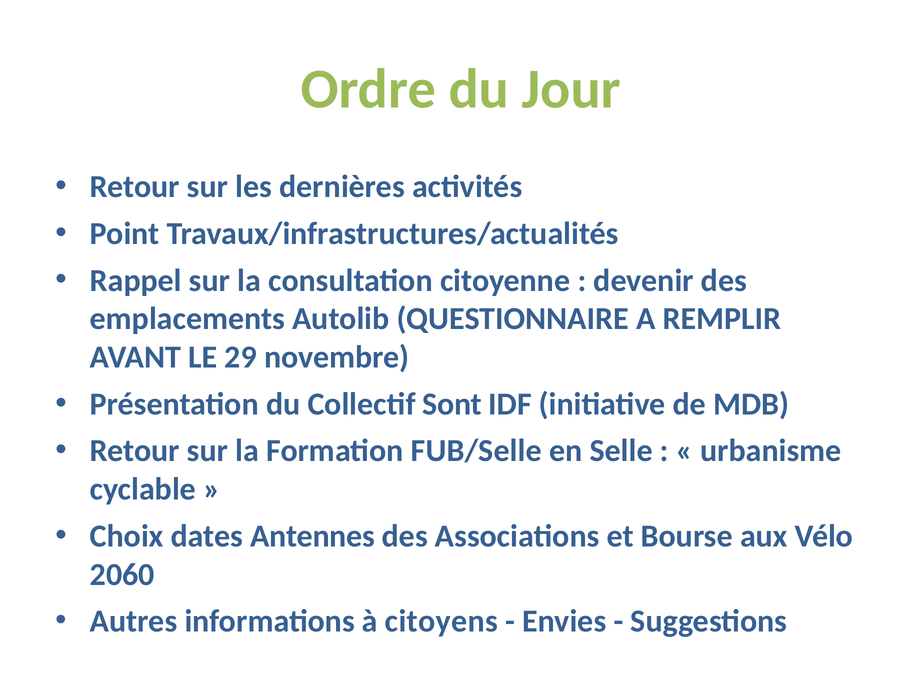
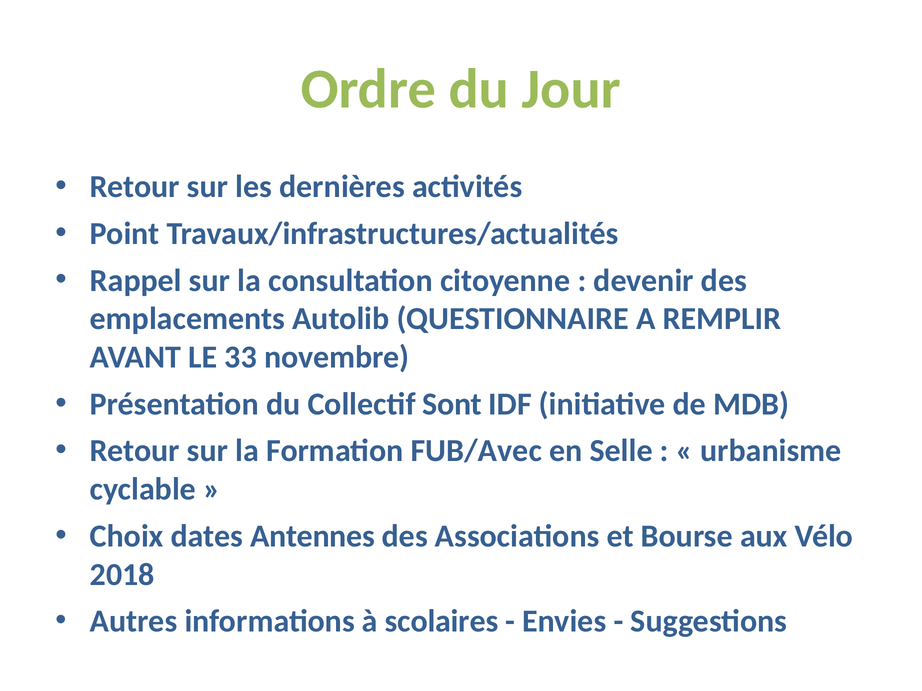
29: 29 -> 33 (241, 358)
FUB/Selle: FUB/Selle -> FUB/Avec (476, 451)
2060: 2060 -> 2018 (122, 575)
citoyens: citoyens -> scolaires (442, 622)
